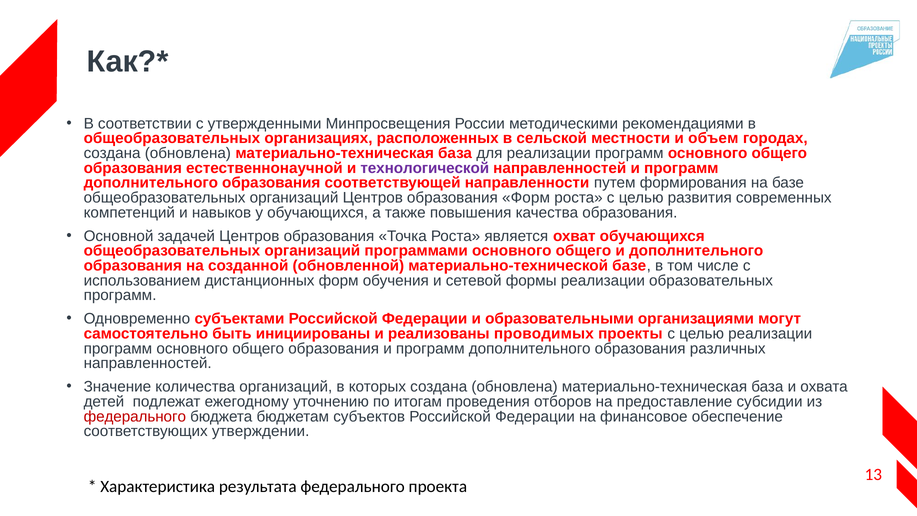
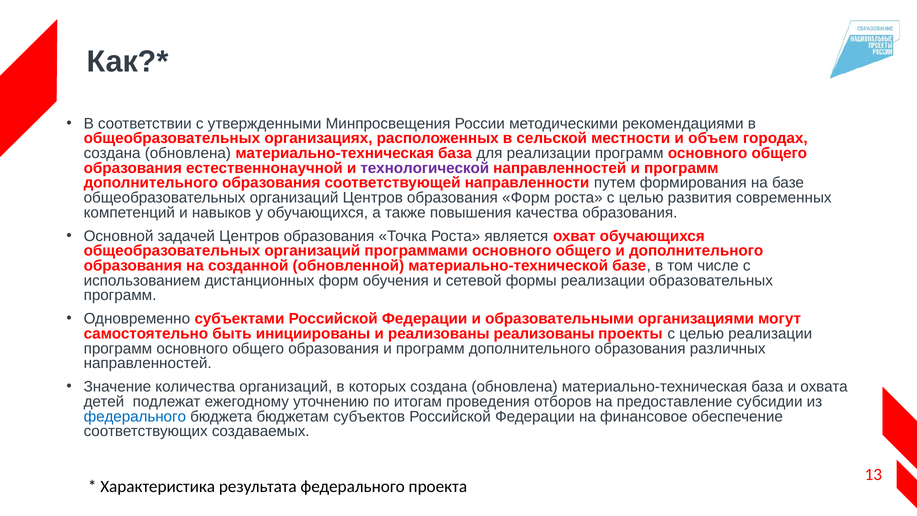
реализованы проводимых: проводимых -> реализованы (544, 334)
федерального colour: red -> blue (135, 416)
утверждении: утверждении -> создаваемых (261, 431)
